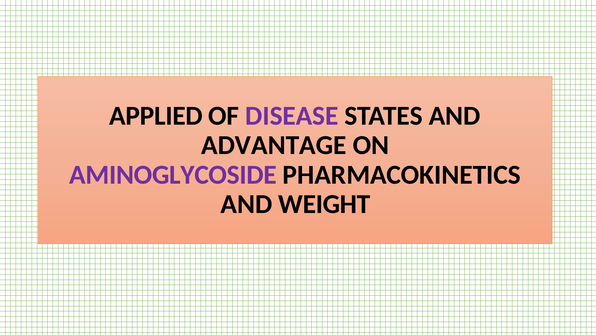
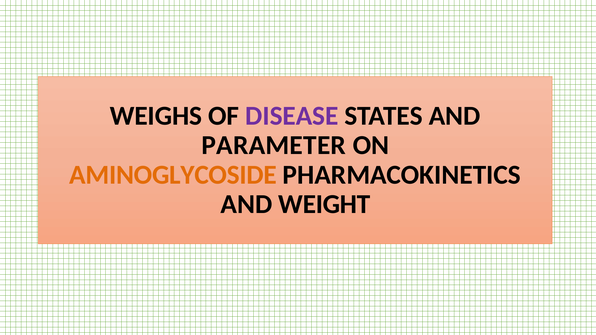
APPLIED: APPLIED -> WEIGHS (156, 116)
ADVANTAGE: ADVANTAGE -> PARAMETER (274, 145)
AMINOGLYCOSIDE colour: purple -> orange (173, 175)
